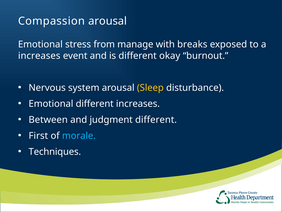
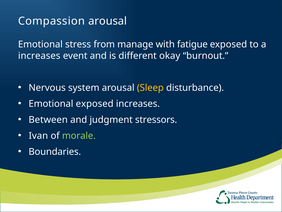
breaks: breaks -> fatigue (192, 44)
Emotional different: different -> exposed (95, 104)
judgment different: different -> stressors (156, 119)
First: First -> Ivan (38, 135)
morale colour: light blue -> light green (79, 135)
Techniques: Techniques -> Boundaries (55, 151)
